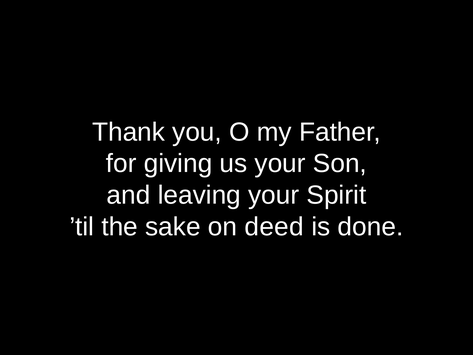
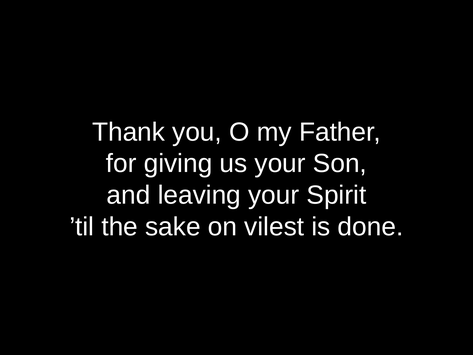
deed: deed -> vilest (274, 227)
